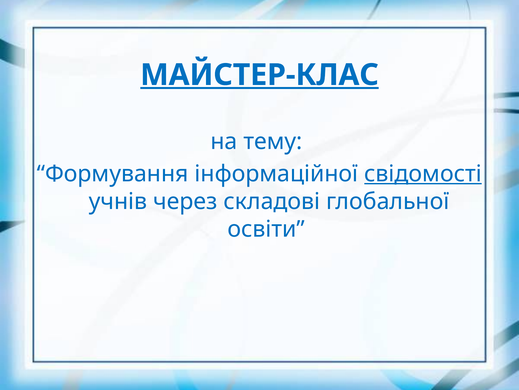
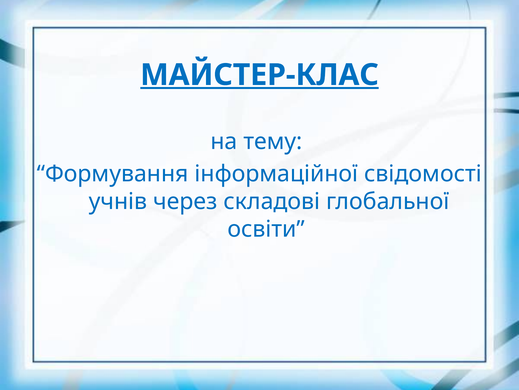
свідомості underline: present -> none (423, 173)
